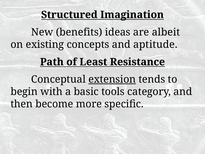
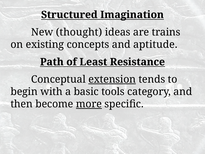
benefits: benefits -> thought (79, 32)
albeit: albeit -> trains (166, 32)
more underline: none -> present (89, 104)
